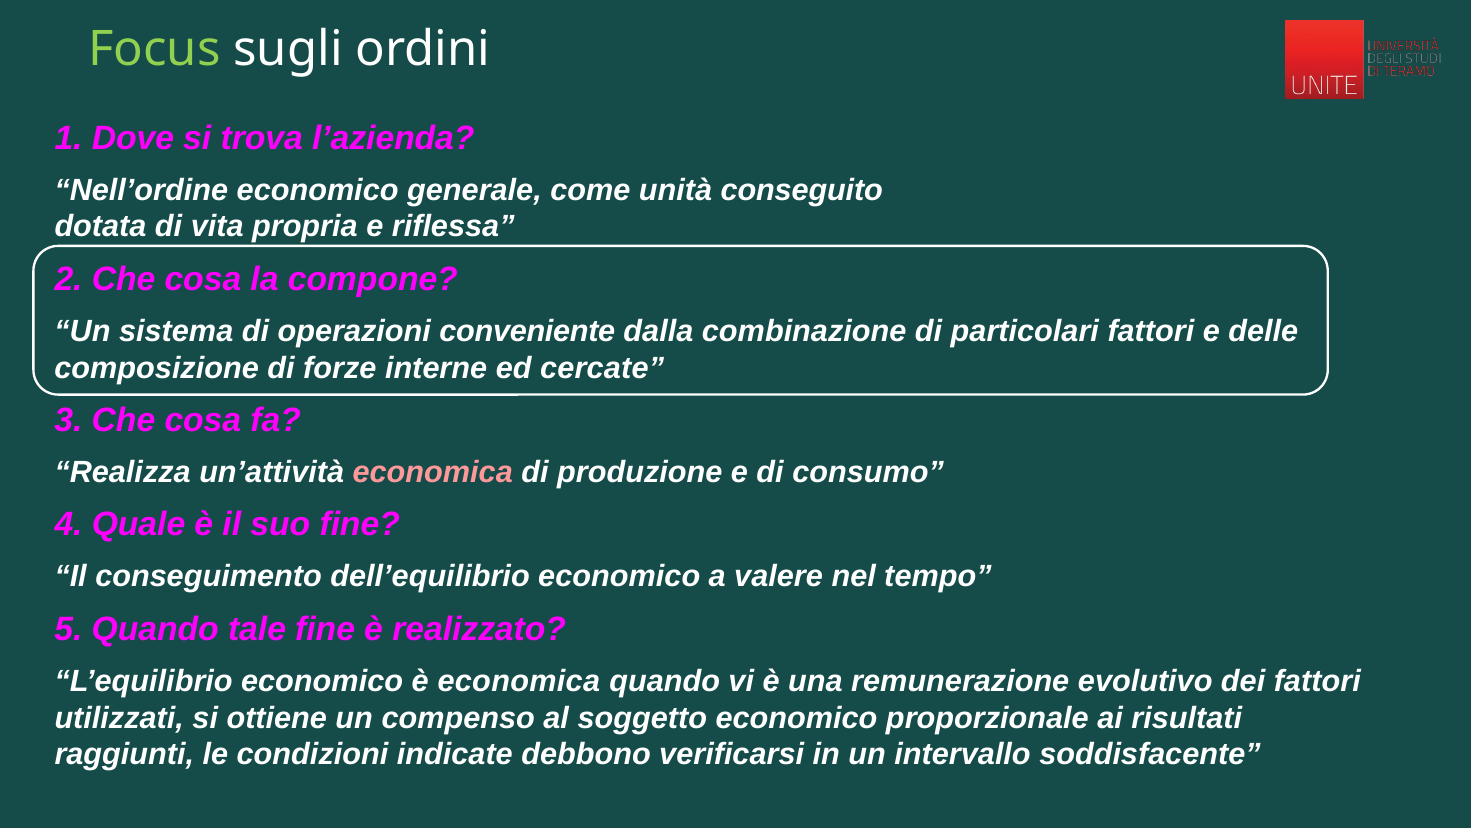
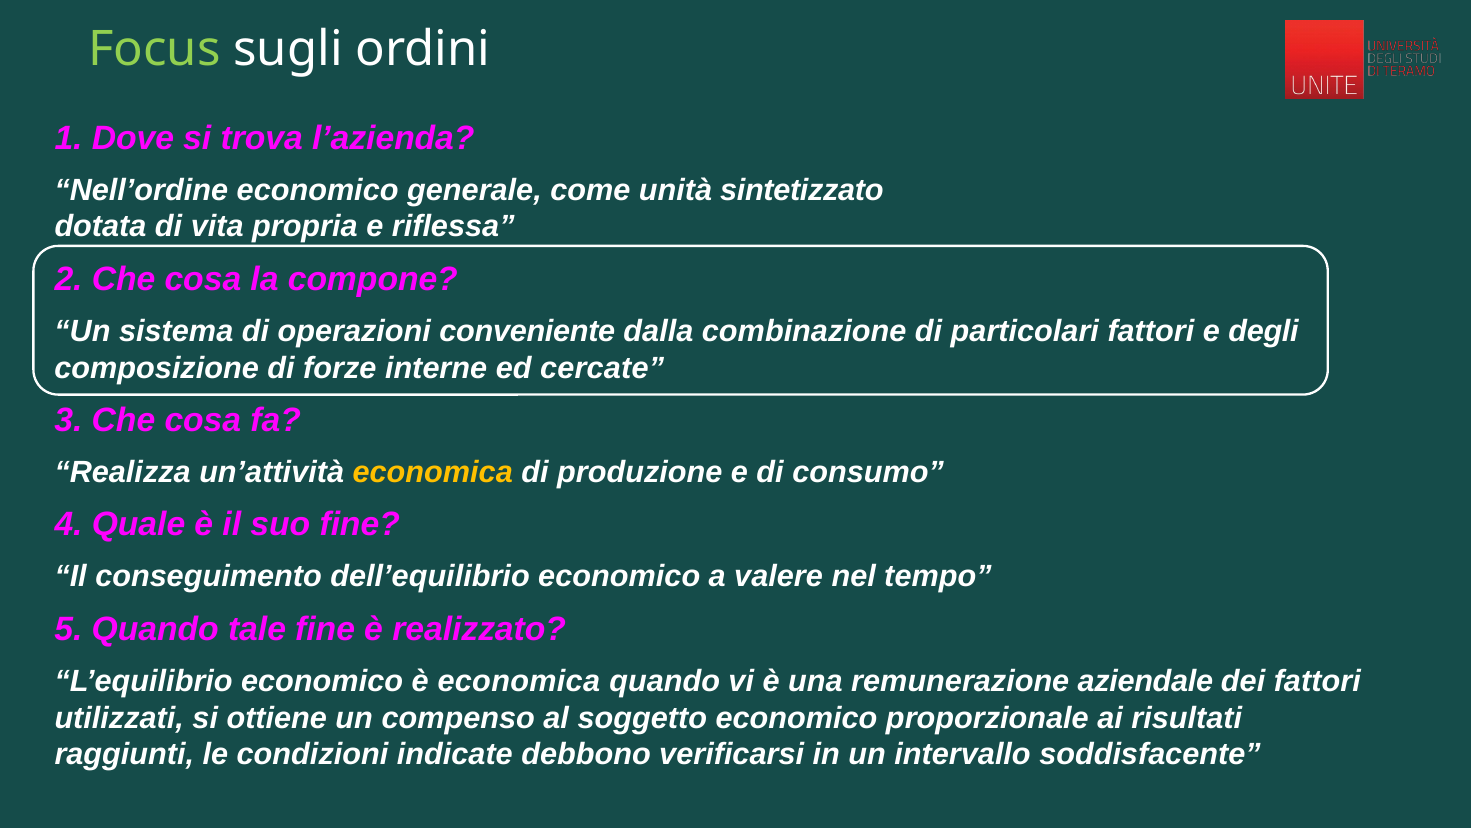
conseguito: conseguito -> sintetizzato (802, 190)
delle: delle -> degli (1264, 331)
economica colour: pink -> yellow (433, 472)
evolutivo: evolutivo -> aziendale (1145, 681)
